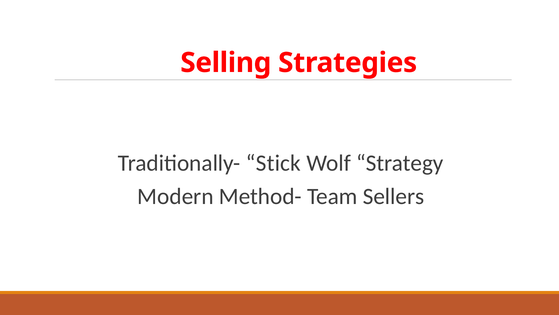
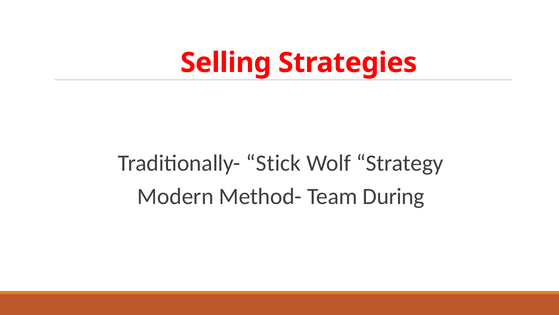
Sellers: Sellers -> During (394, 196)
